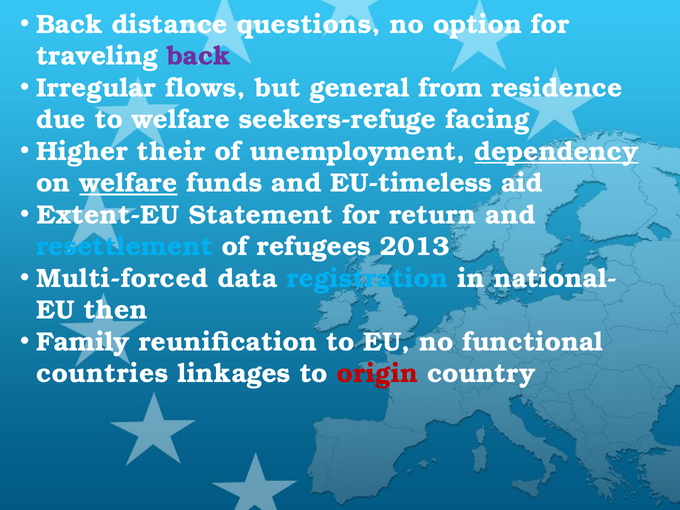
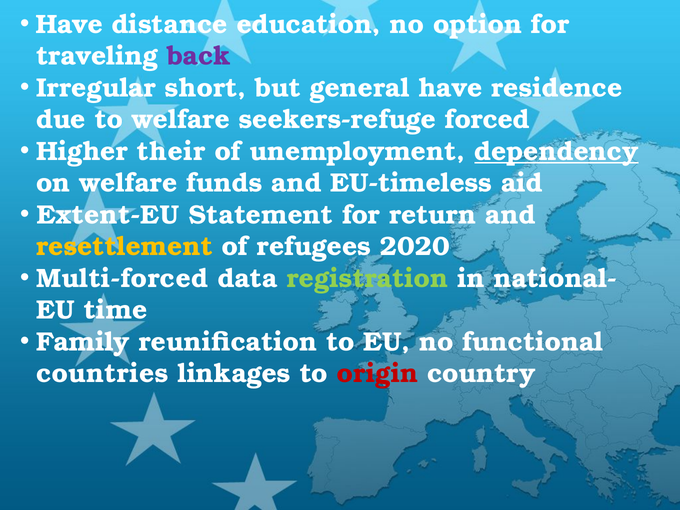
Back: Back -> Have (70, 24)
questions: questions -> education (309, 24)
flows: flows -> short (206, 88)
general from: from -> have (451, 88)
facing: facing -> forced (487, 120)
welfare underline: present -> none (128, 183)
resettlement colour: light blue -> yellow (124, 247)
2013: 2013 -> 2020 (415, 247)
registration colour: light blue -> light green (367, 278)
then: then -> time (116, 310)
